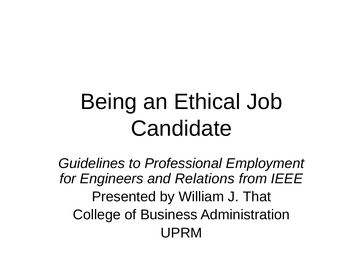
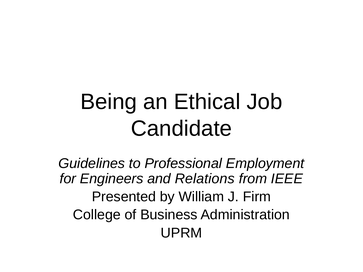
That: That -> Firm (257, 197)
